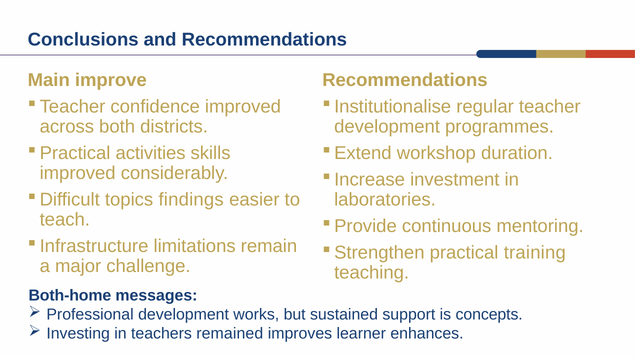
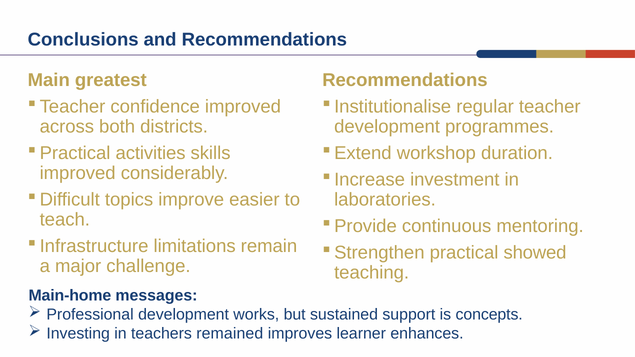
improve: improve -> greatest (111, 80)
findings: findings -> improve (191, 200)
training: training -> showed (535, 253)
Both-home: Both-home -> Main-home (70, 296)
